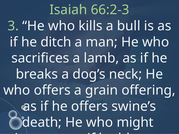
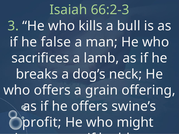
ditch: ditch -> false (56, 42)
death: death -> profit (42, 123)
